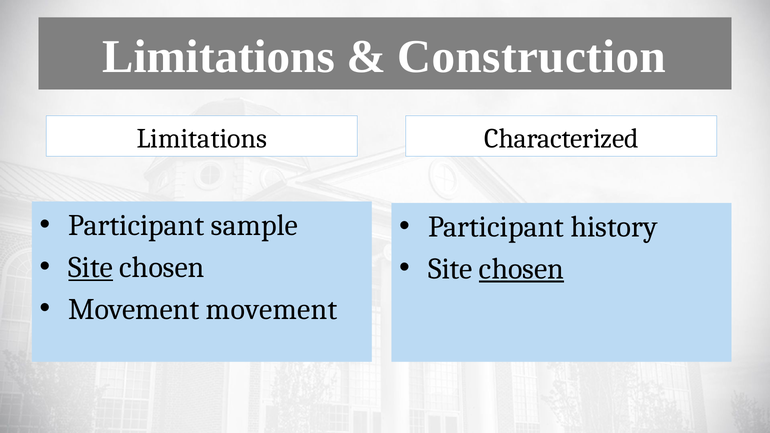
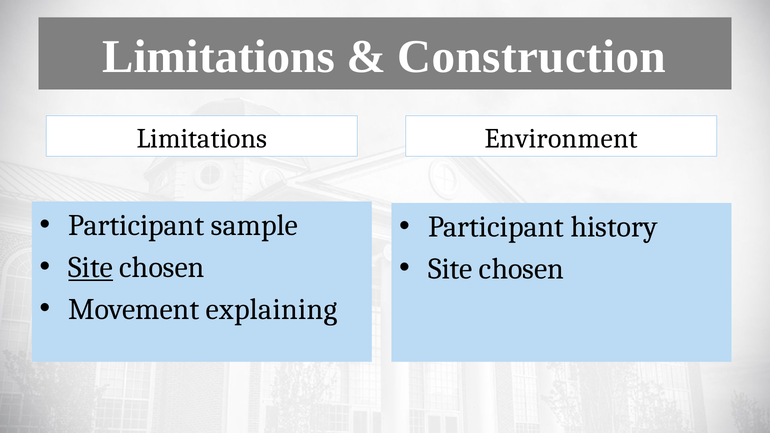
Characterized: Characterized -> Environment (561, 138)
chosen underline: present -> none (522, 269)
Movement movement: movement -> explaining (272, 309)
